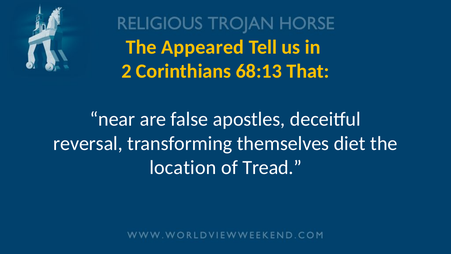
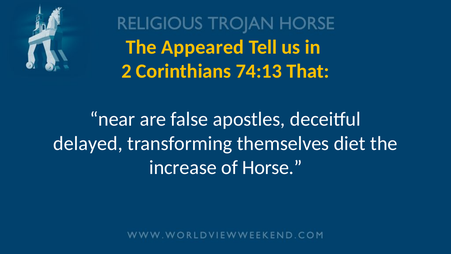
68:13: 68:13 -> 74:13 (259, 71)
reversal: reversal -> delayed (88, 143)
location: location -> increase (183, 167)
Tread: Tread -> Horse (272, 167)
